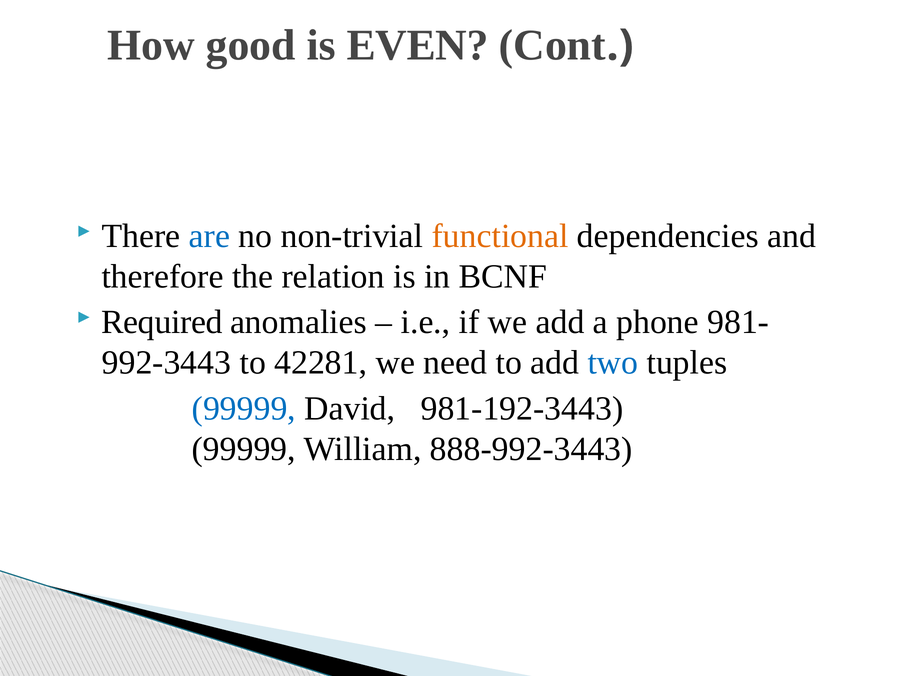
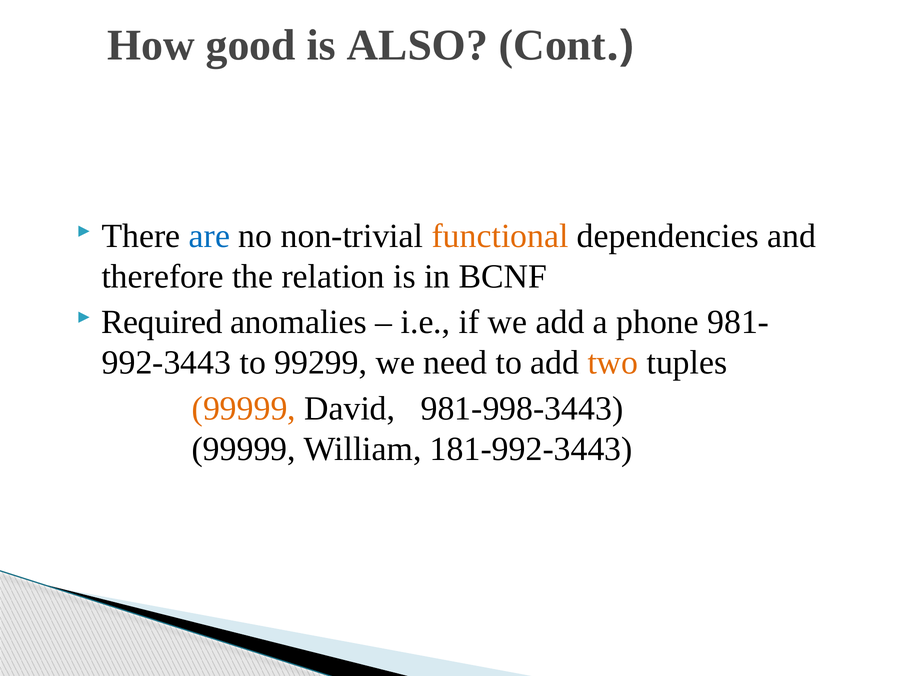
EVEN: EVEN -> ALSO (417, 45)
42281: 42281 -> 99299 (321, 363)
two colour: blue -> orange (613, 363)
99999 colour: blue -> orange (244, 408)
981-192-3443: 981-192-3443 -> 981-998-3443 (522, 408)
888-992-3443: 888-992-3443 -> 181-992-3443 (531, 449)
